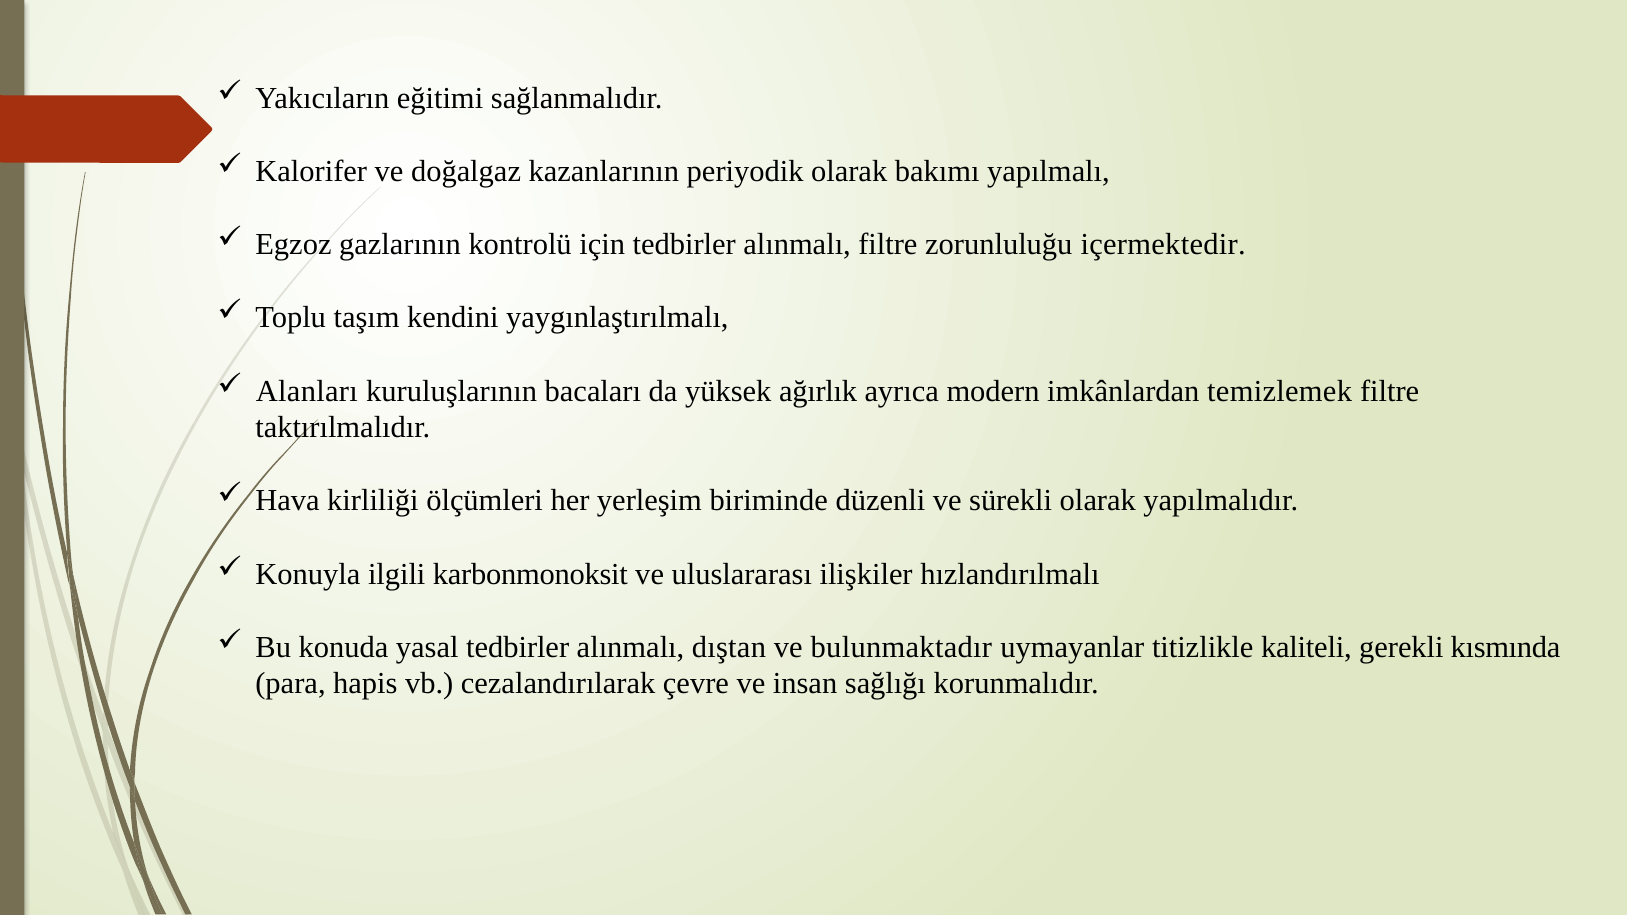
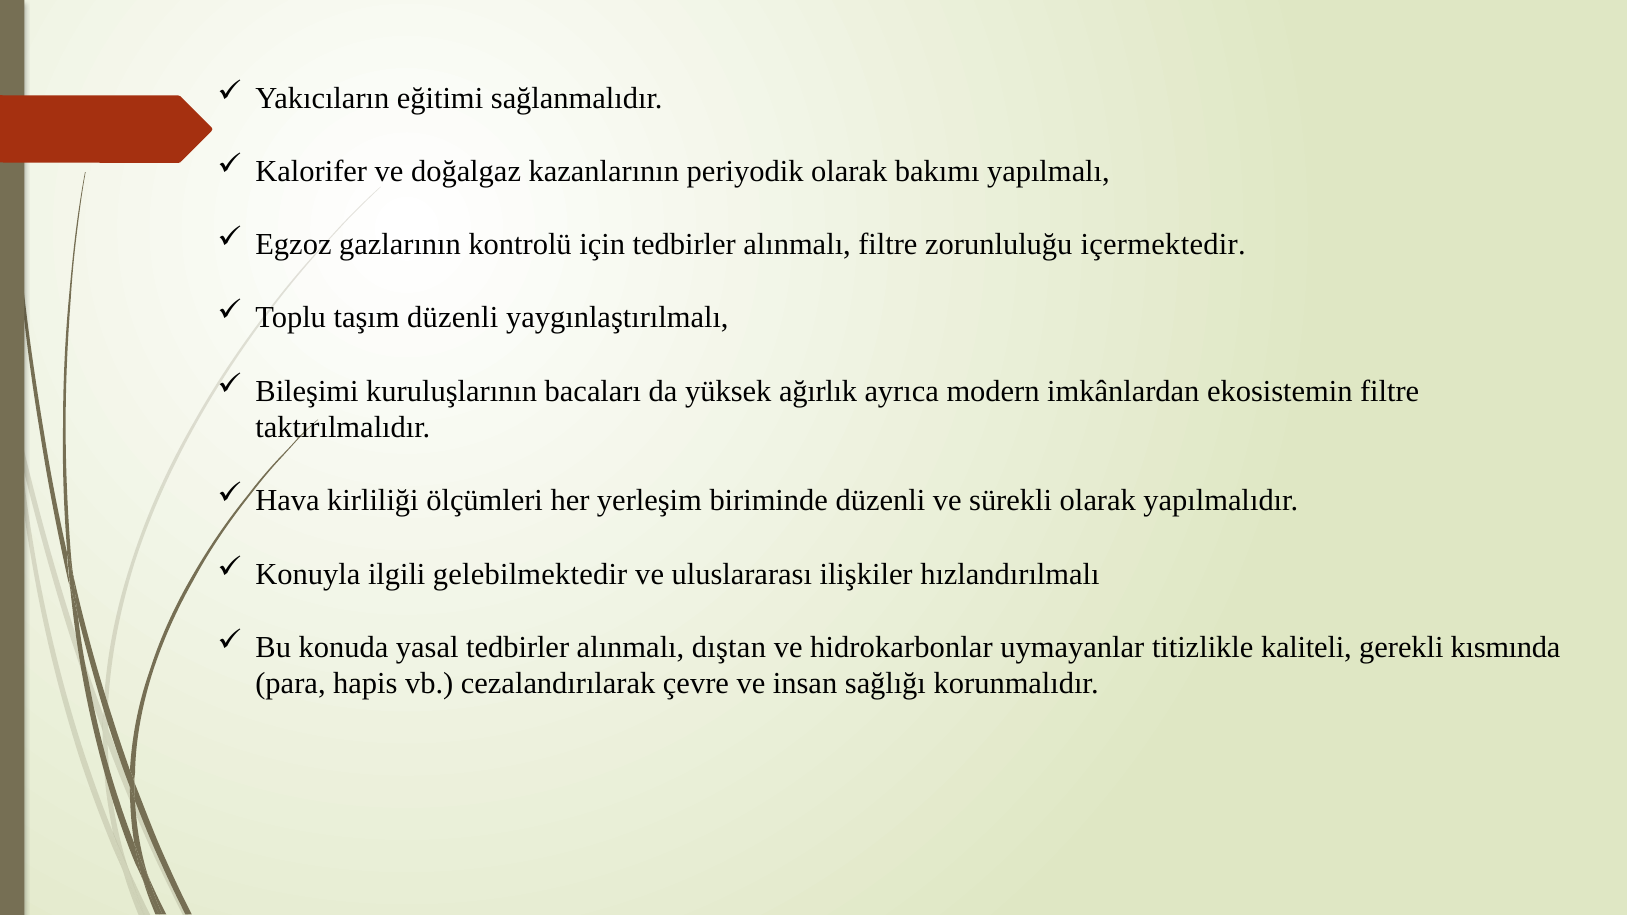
taşım kendini: kendini -> düzenli (453, 318)
Alanları: Alanları -> Bileşimi (307, 391)
temizlemek: temizlemek -> ekosistemin (1280, 391)
karbonmonoksit: karbonmonoksit -> gelebilmektedir (530, 574)
bulunmaktadır: bulunmaktadır -> hidrokarbonlar (901, 647)
